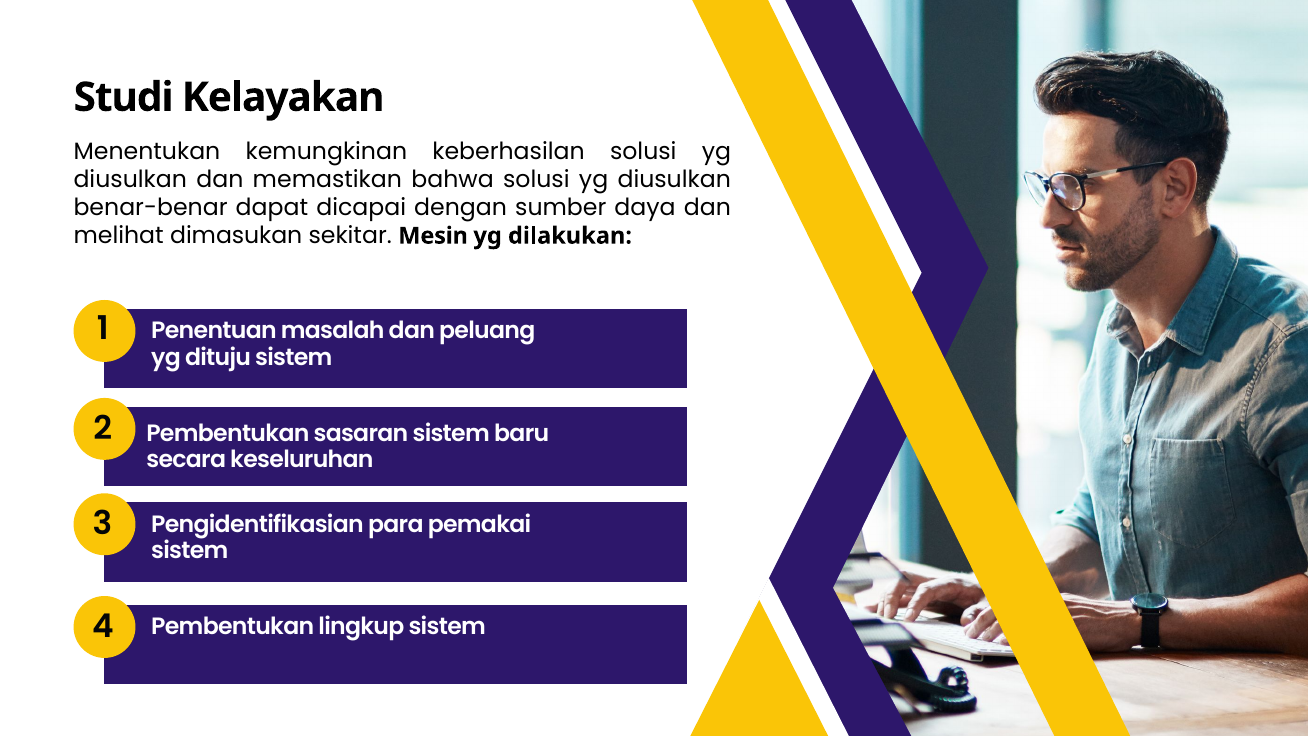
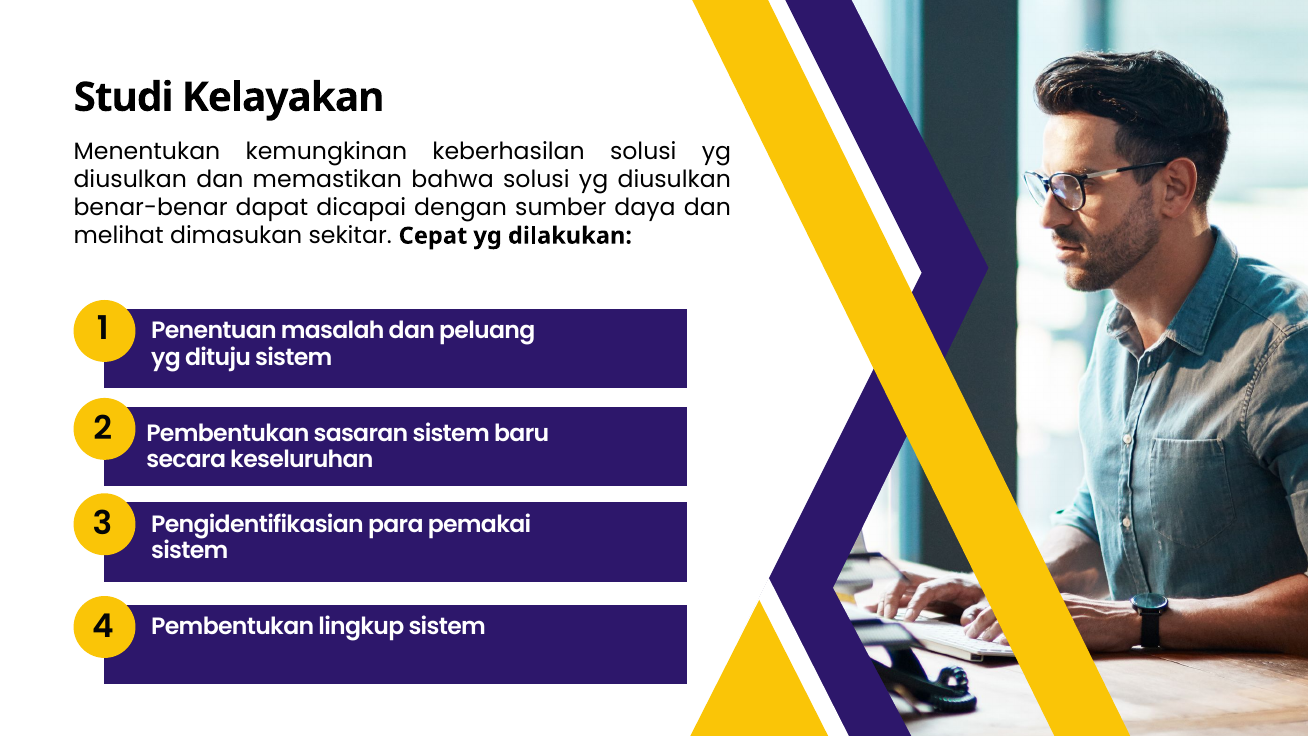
Mesin: Mesin -> Cepat (433, 236)
